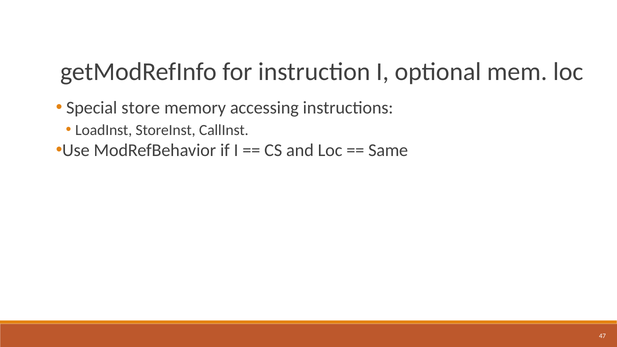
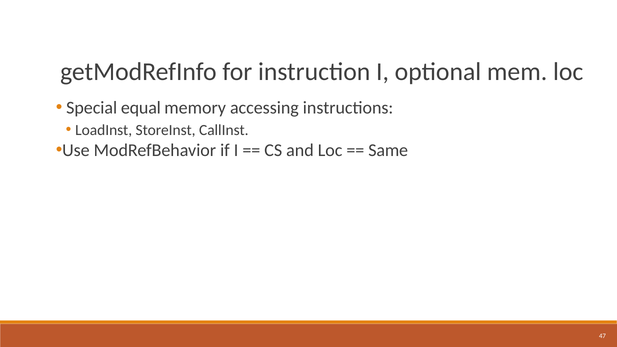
store: store -> equal (141, 108)
